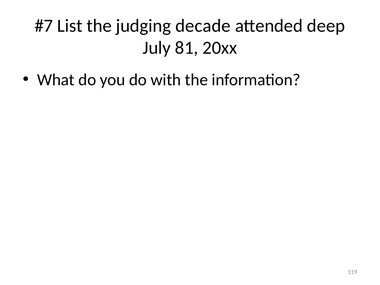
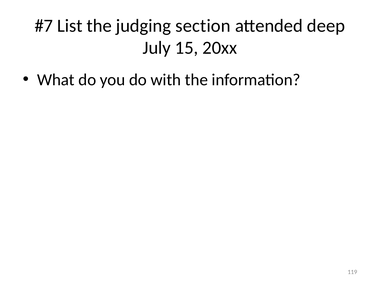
decade: decade -> section (203, 26)
81: 81 -> 15 (187, 48)
